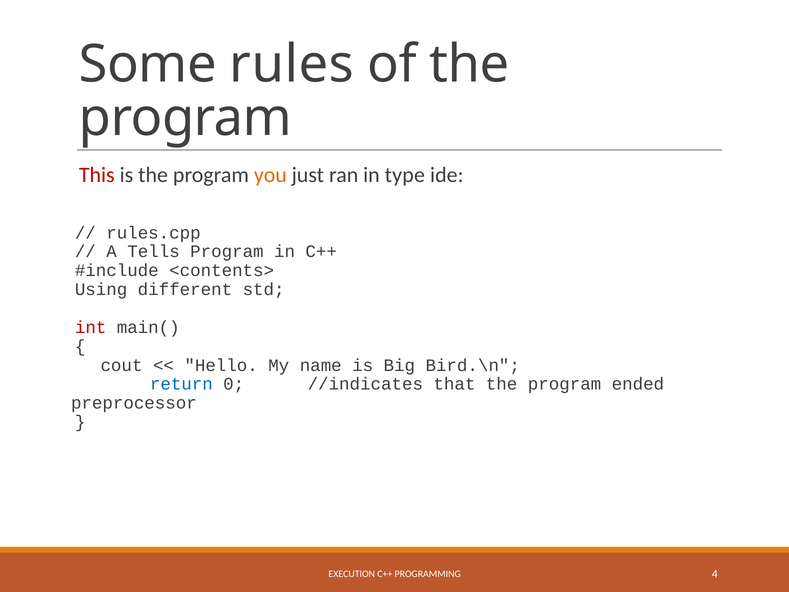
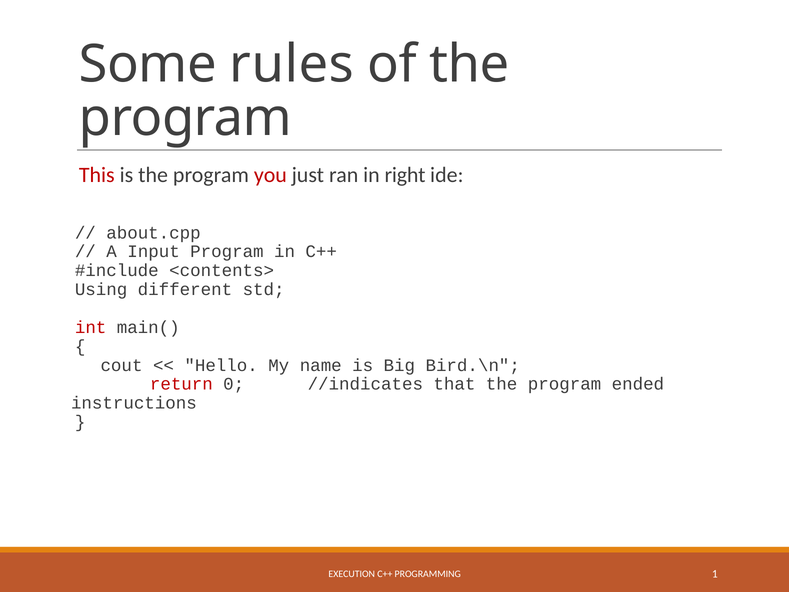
you colour: orange -> red (270, 175)
type: type -> right (405, 175)
rules.cpp: rules.cpp -> about.cpp (154, 233)
Tells: Tells -> Input (154, 252)
return colour: blue -> red (181, 384)
preprocessor: preprocessor -> instructions (134, 403)
4: 4 -> 1 (715, 574)
